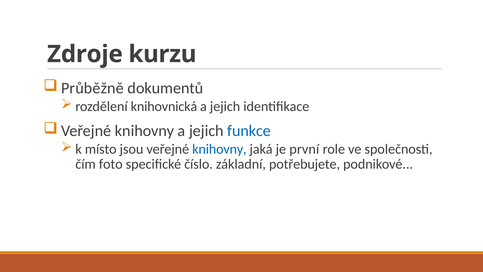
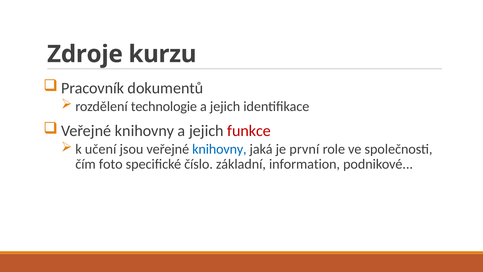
Průběžně: Průběžně -> Pracovník (93, 88)
knihovnická: knihovnická -> technologie (164, 106)
funkce colour: blue -> red (249, 131)
místo: místo -> učení (101, 149)
potřebujete: potřebujete -> information (305, 164)
